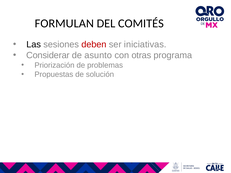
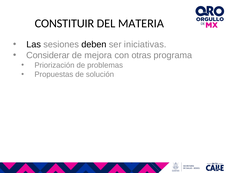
FORMULAN: FORMULAN -> CONSTITUIR (64, 23)
COMITÉS: COMITÉS -> MATERIA (141, 23)
deben colour: red -> black (94, 45)
asunto: asunto -> mejora (98, 55)
